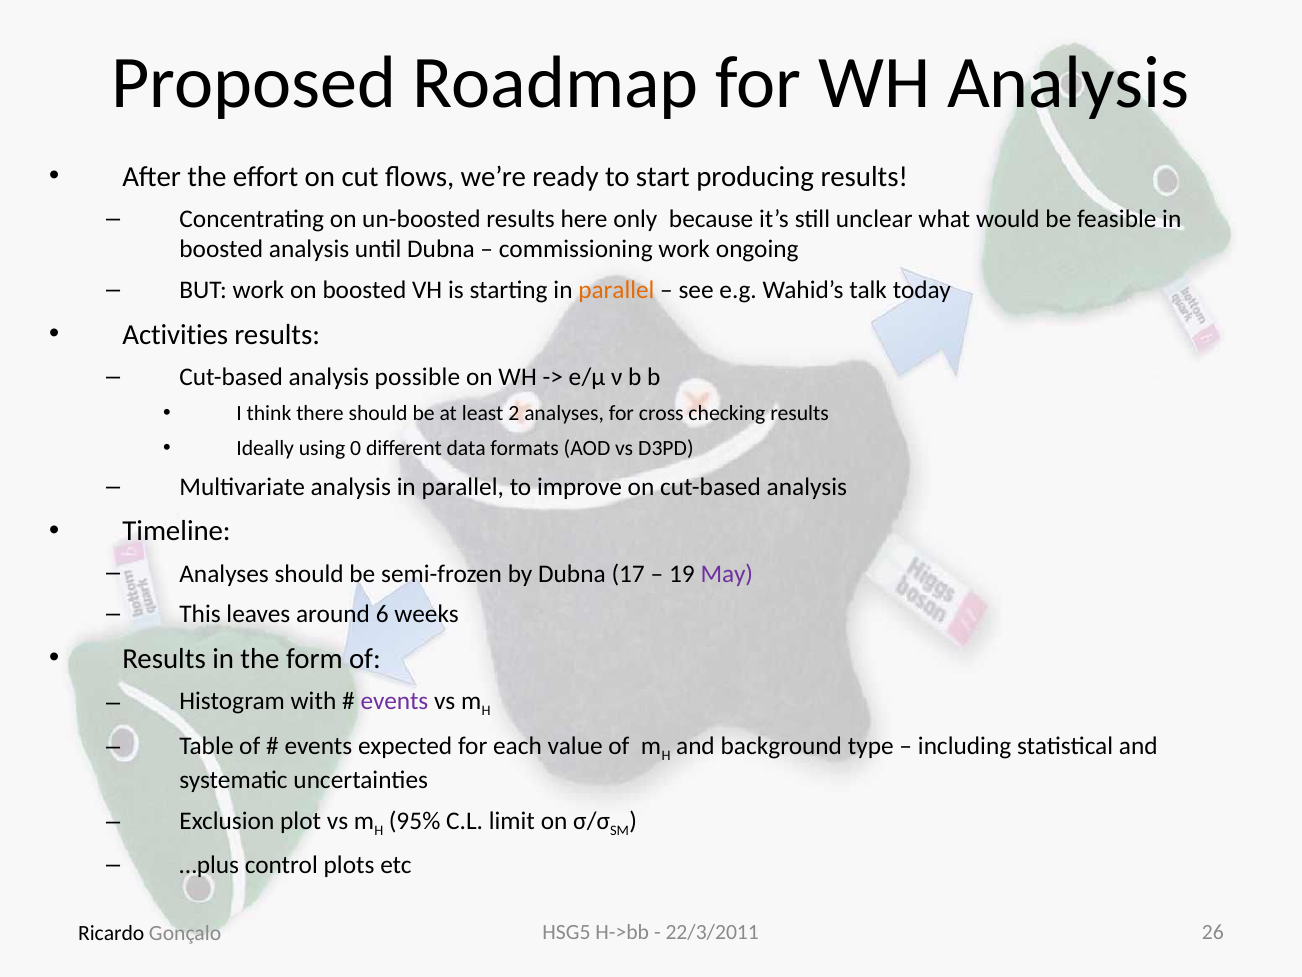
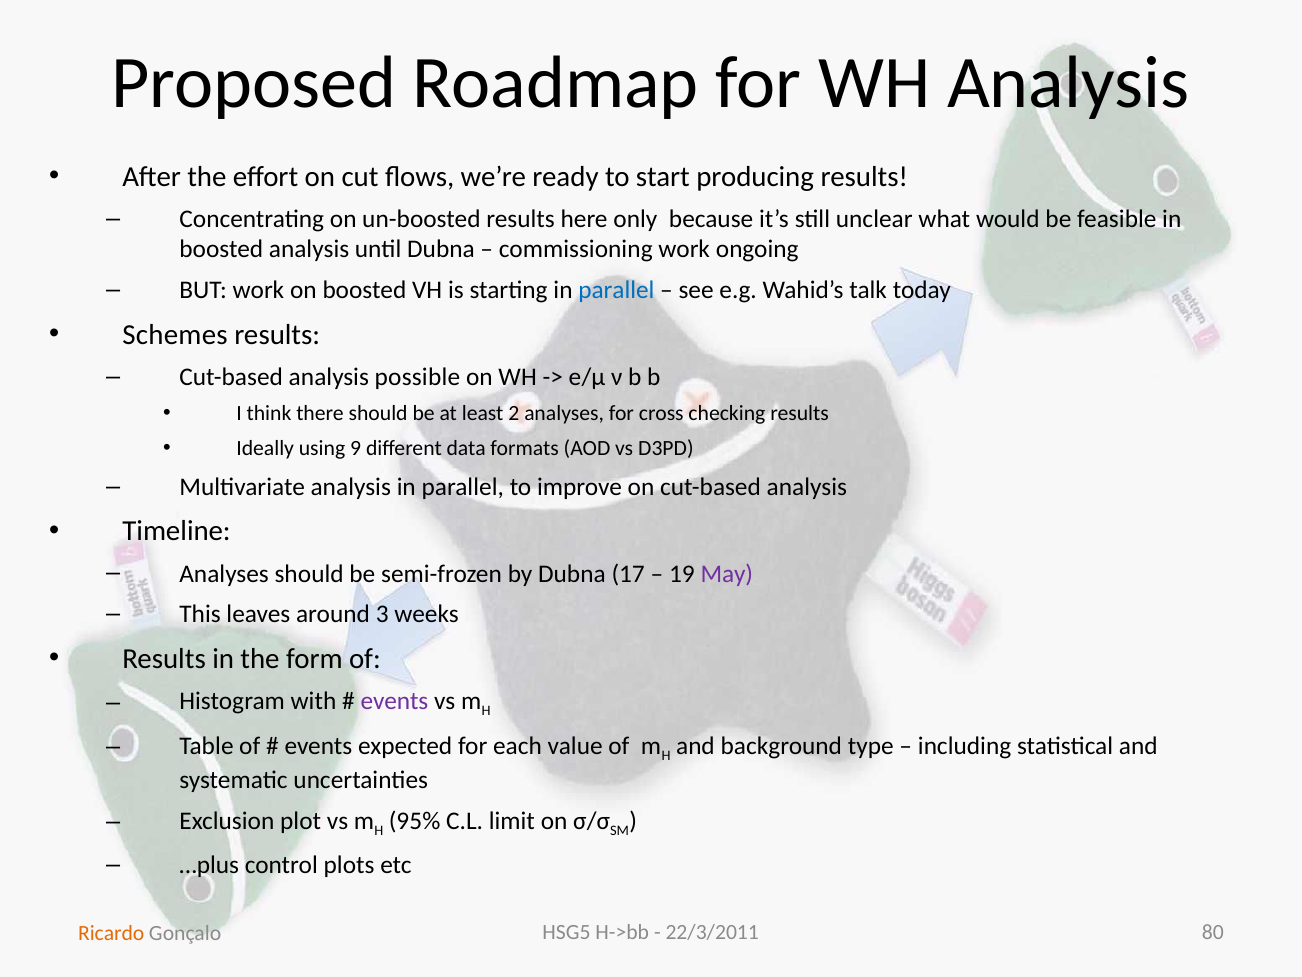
parallel colour: orange -> blue (616, 290)
Activities: Activities -> Schemes (175, 334)
0: 0 -> 9 (356, 448)
6: 6 -> 3 (382, 614)
26: 26 -> 80 (1213, 932)
Ricardo colour: black -> orange (111, 933)
